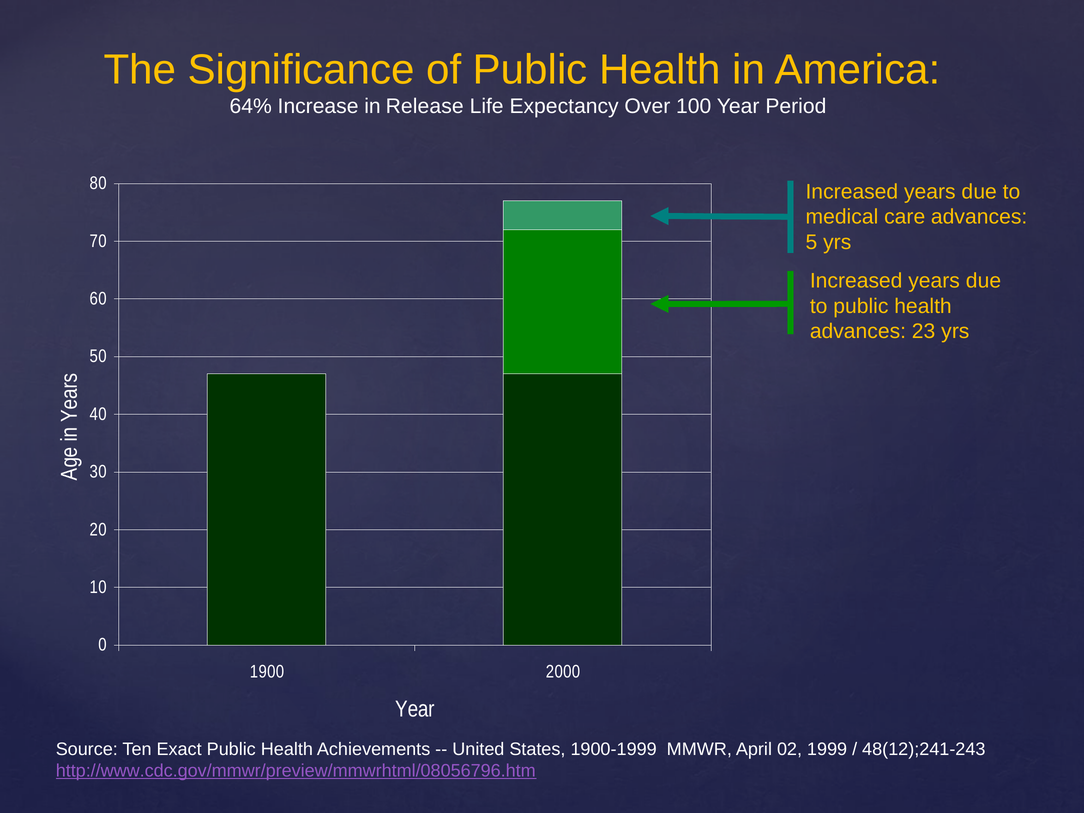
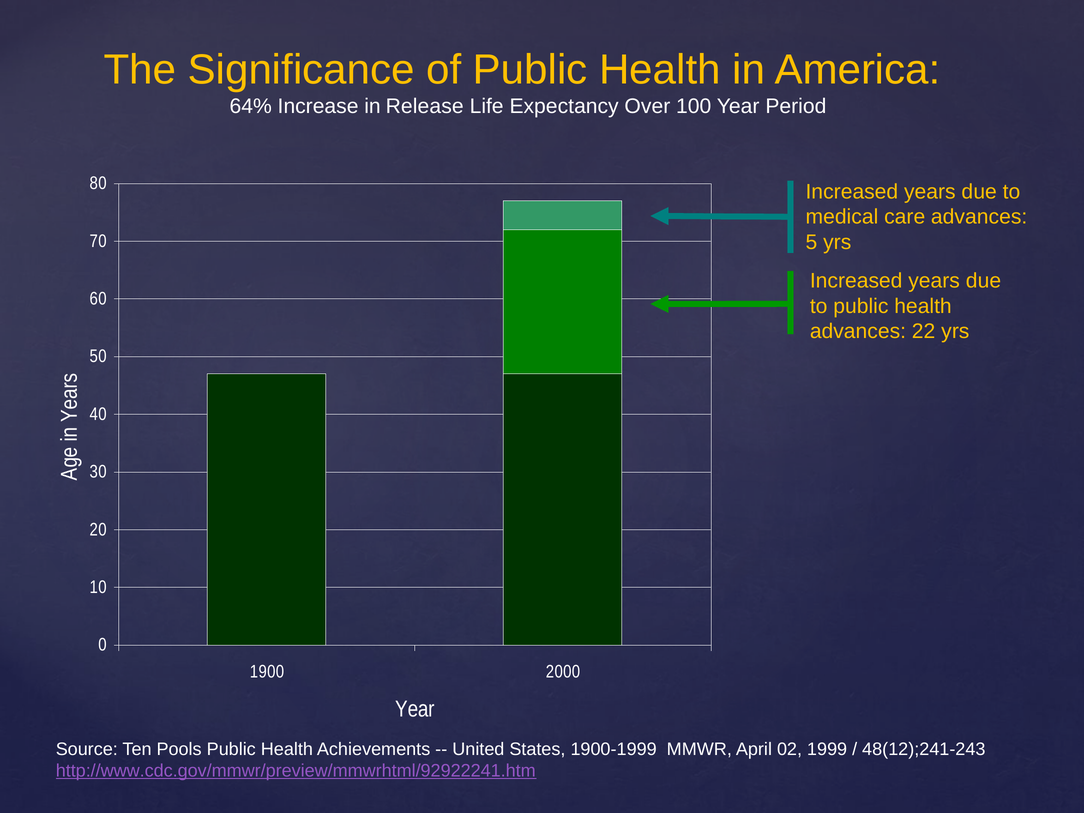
23: 23 -> 22 (924, 331)
Exact: Exact -> Pools (179, 749)
http://www.cdc.gov/mmwr/preview/mmwrhtml/08056796.htm: http://www.cdc.gov/mmwr/preview/mmwrhtml/08056796.htm -> http://www.cdc.gov/mmwr/preview/mmwrhtml/92922241.htm (296, 771)
